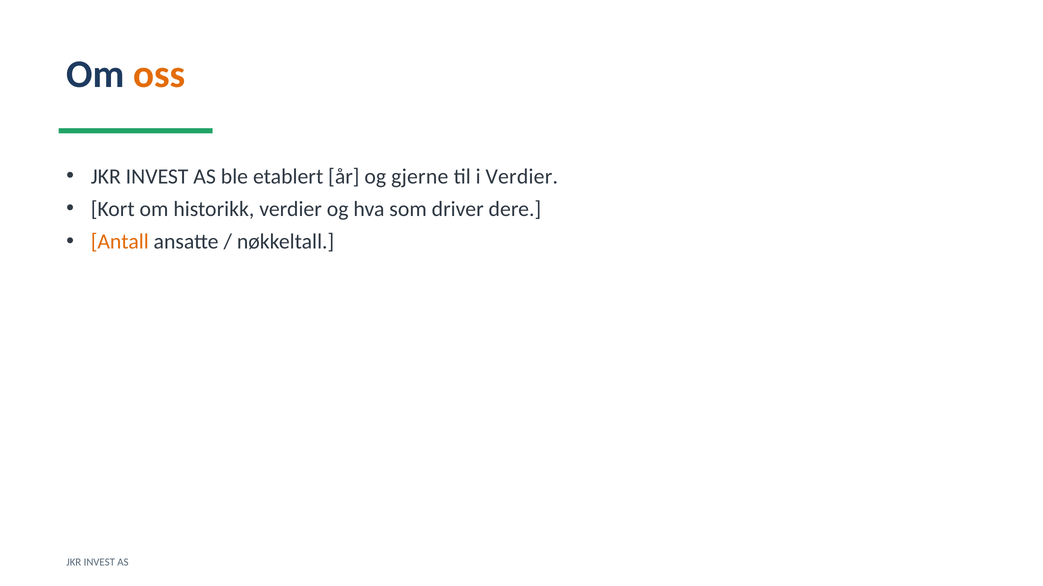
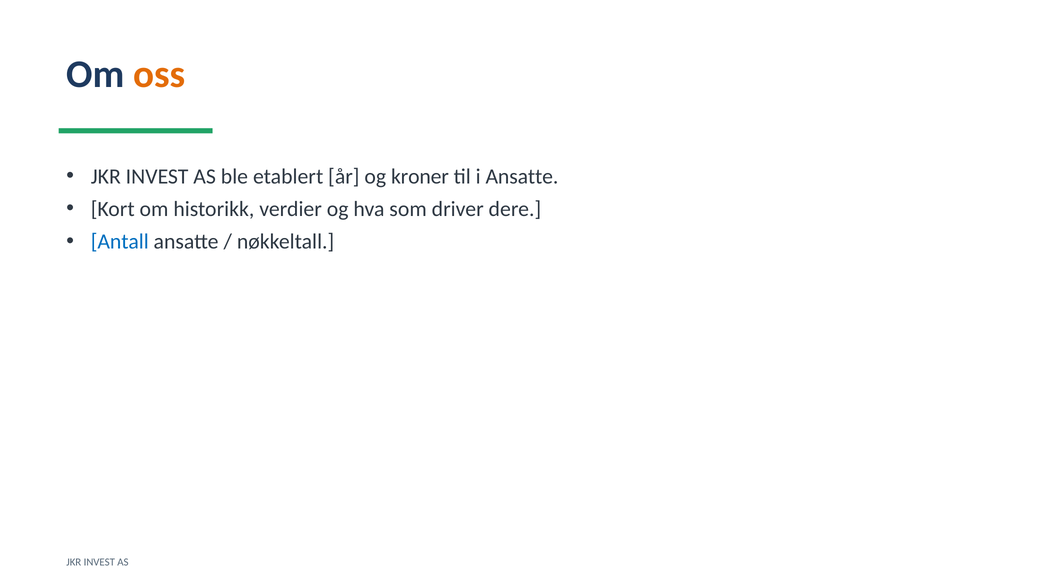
gjerne: gjerne -> kroner (420, 177)
i Verdier: Verdier -> Ansatte (522, 177)
Antall colour: orange -> blue (120, 242)
